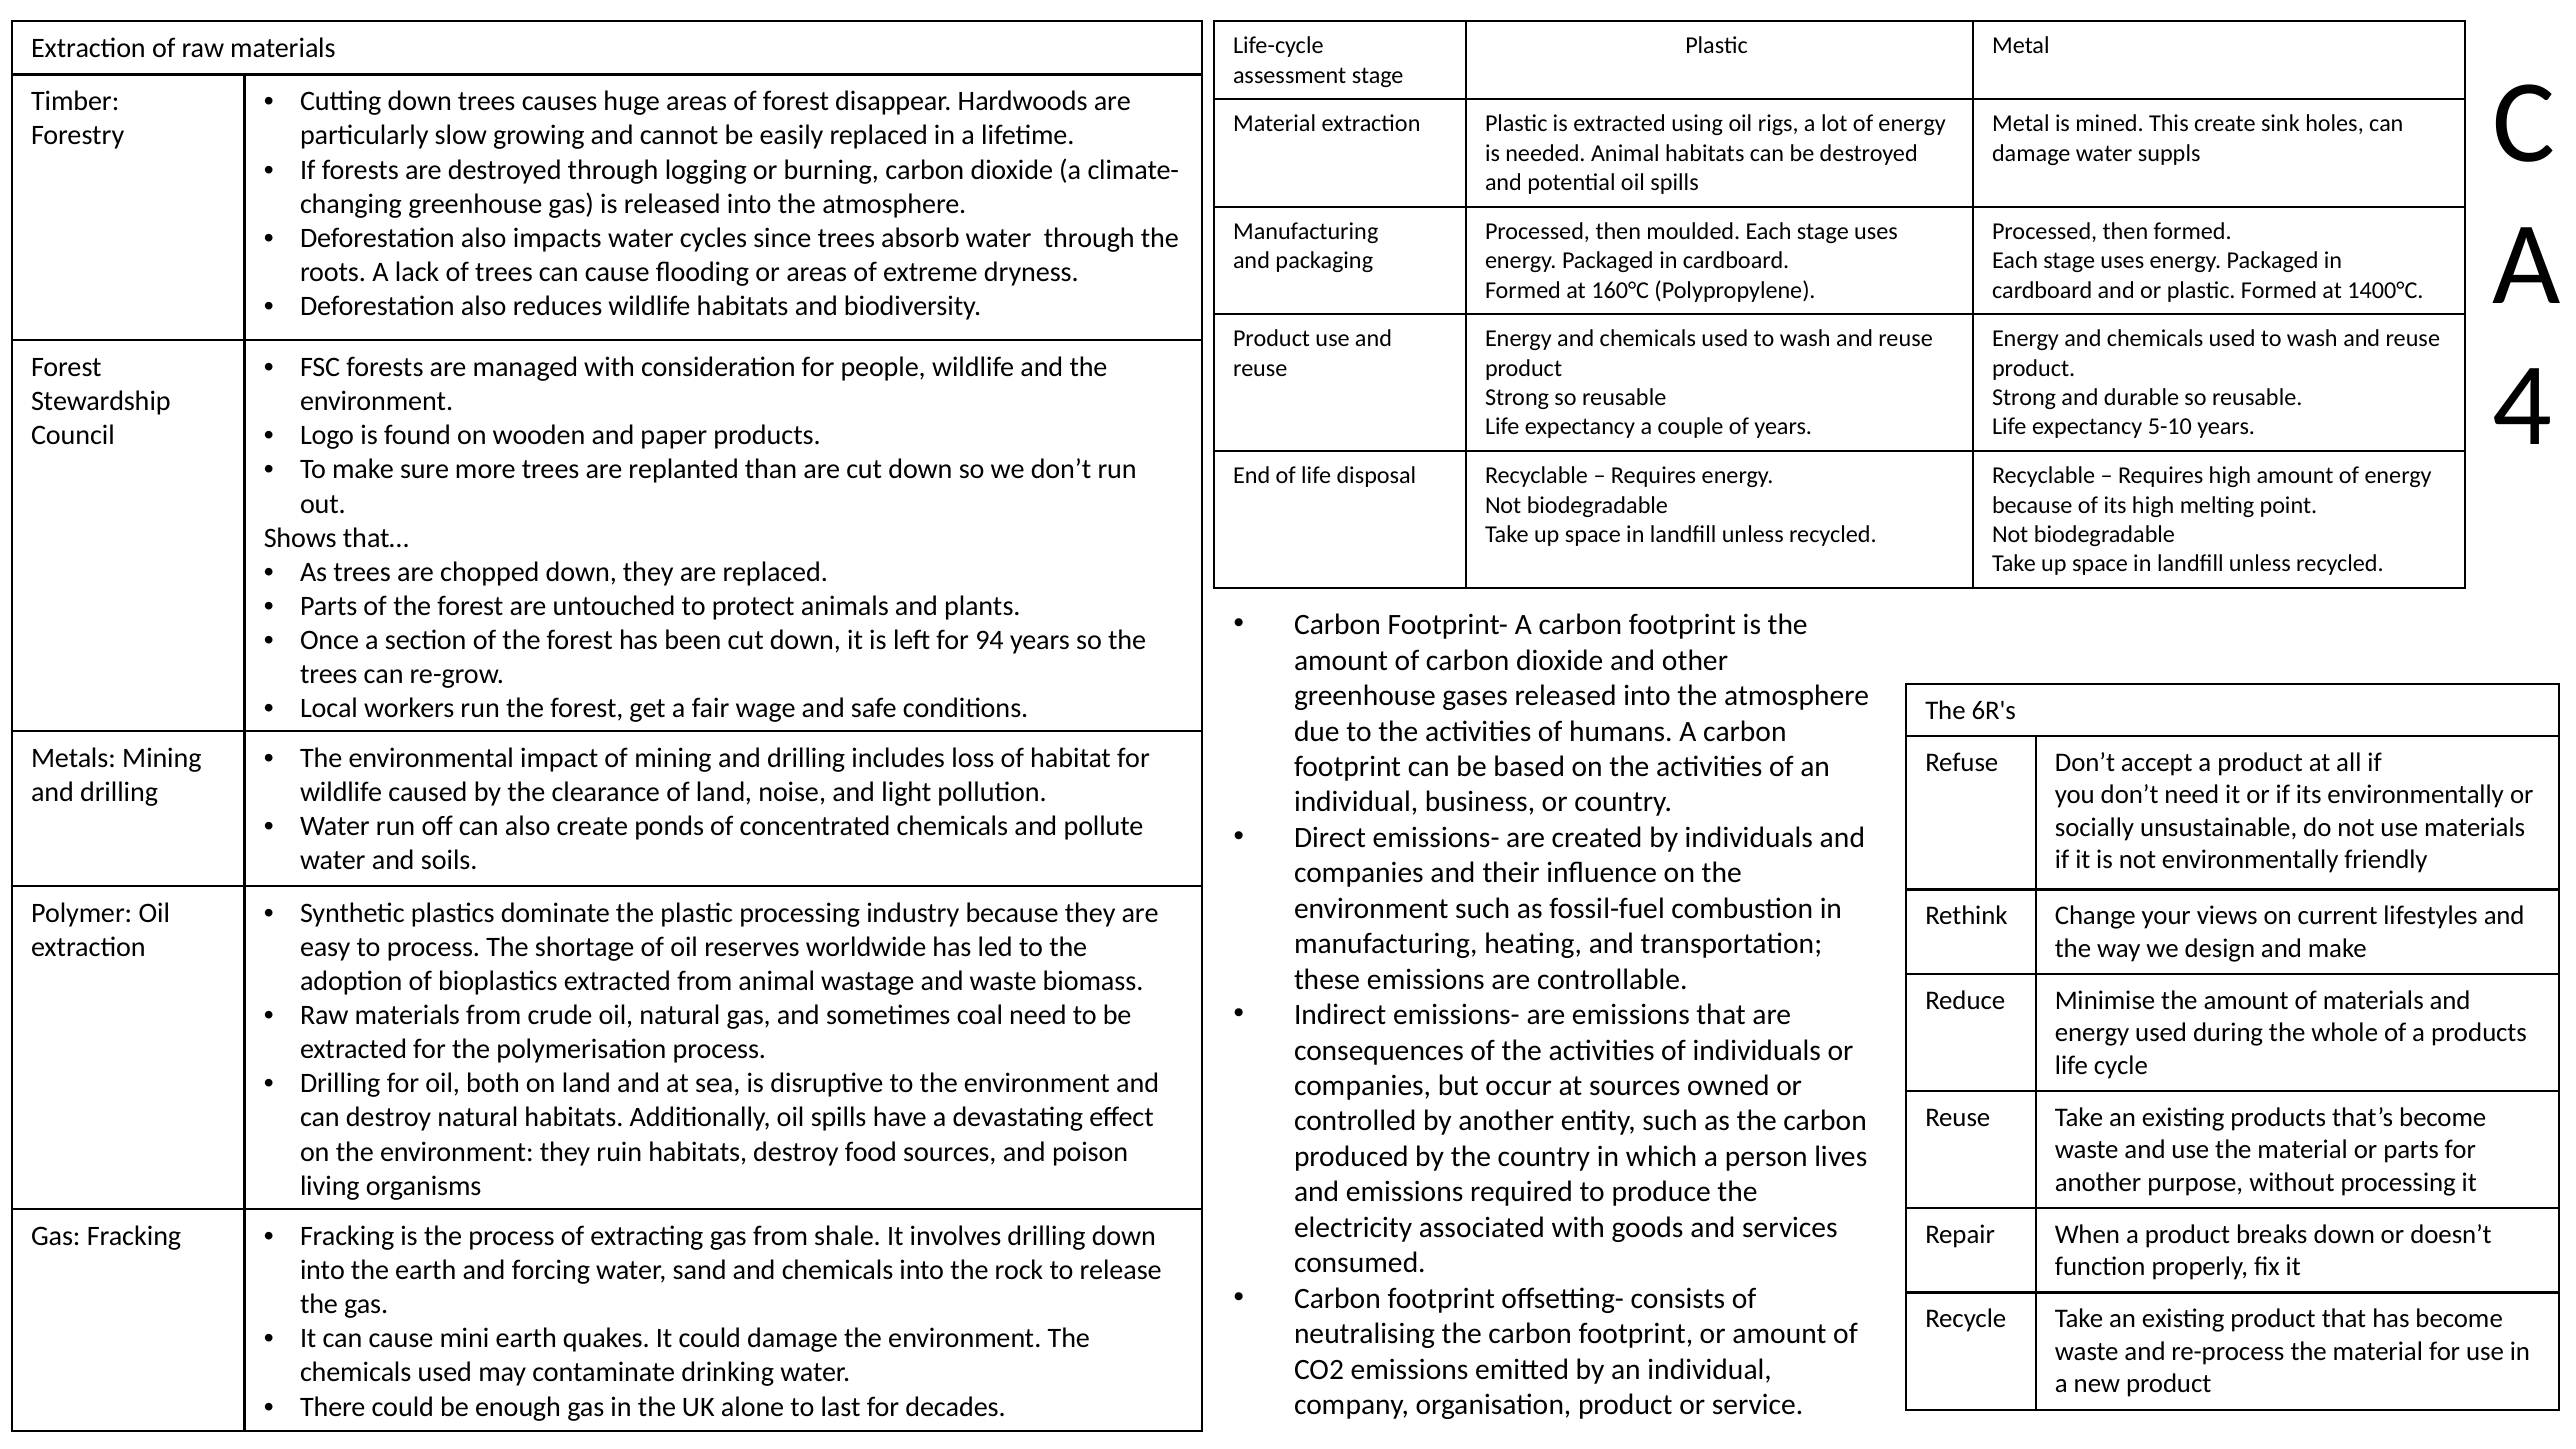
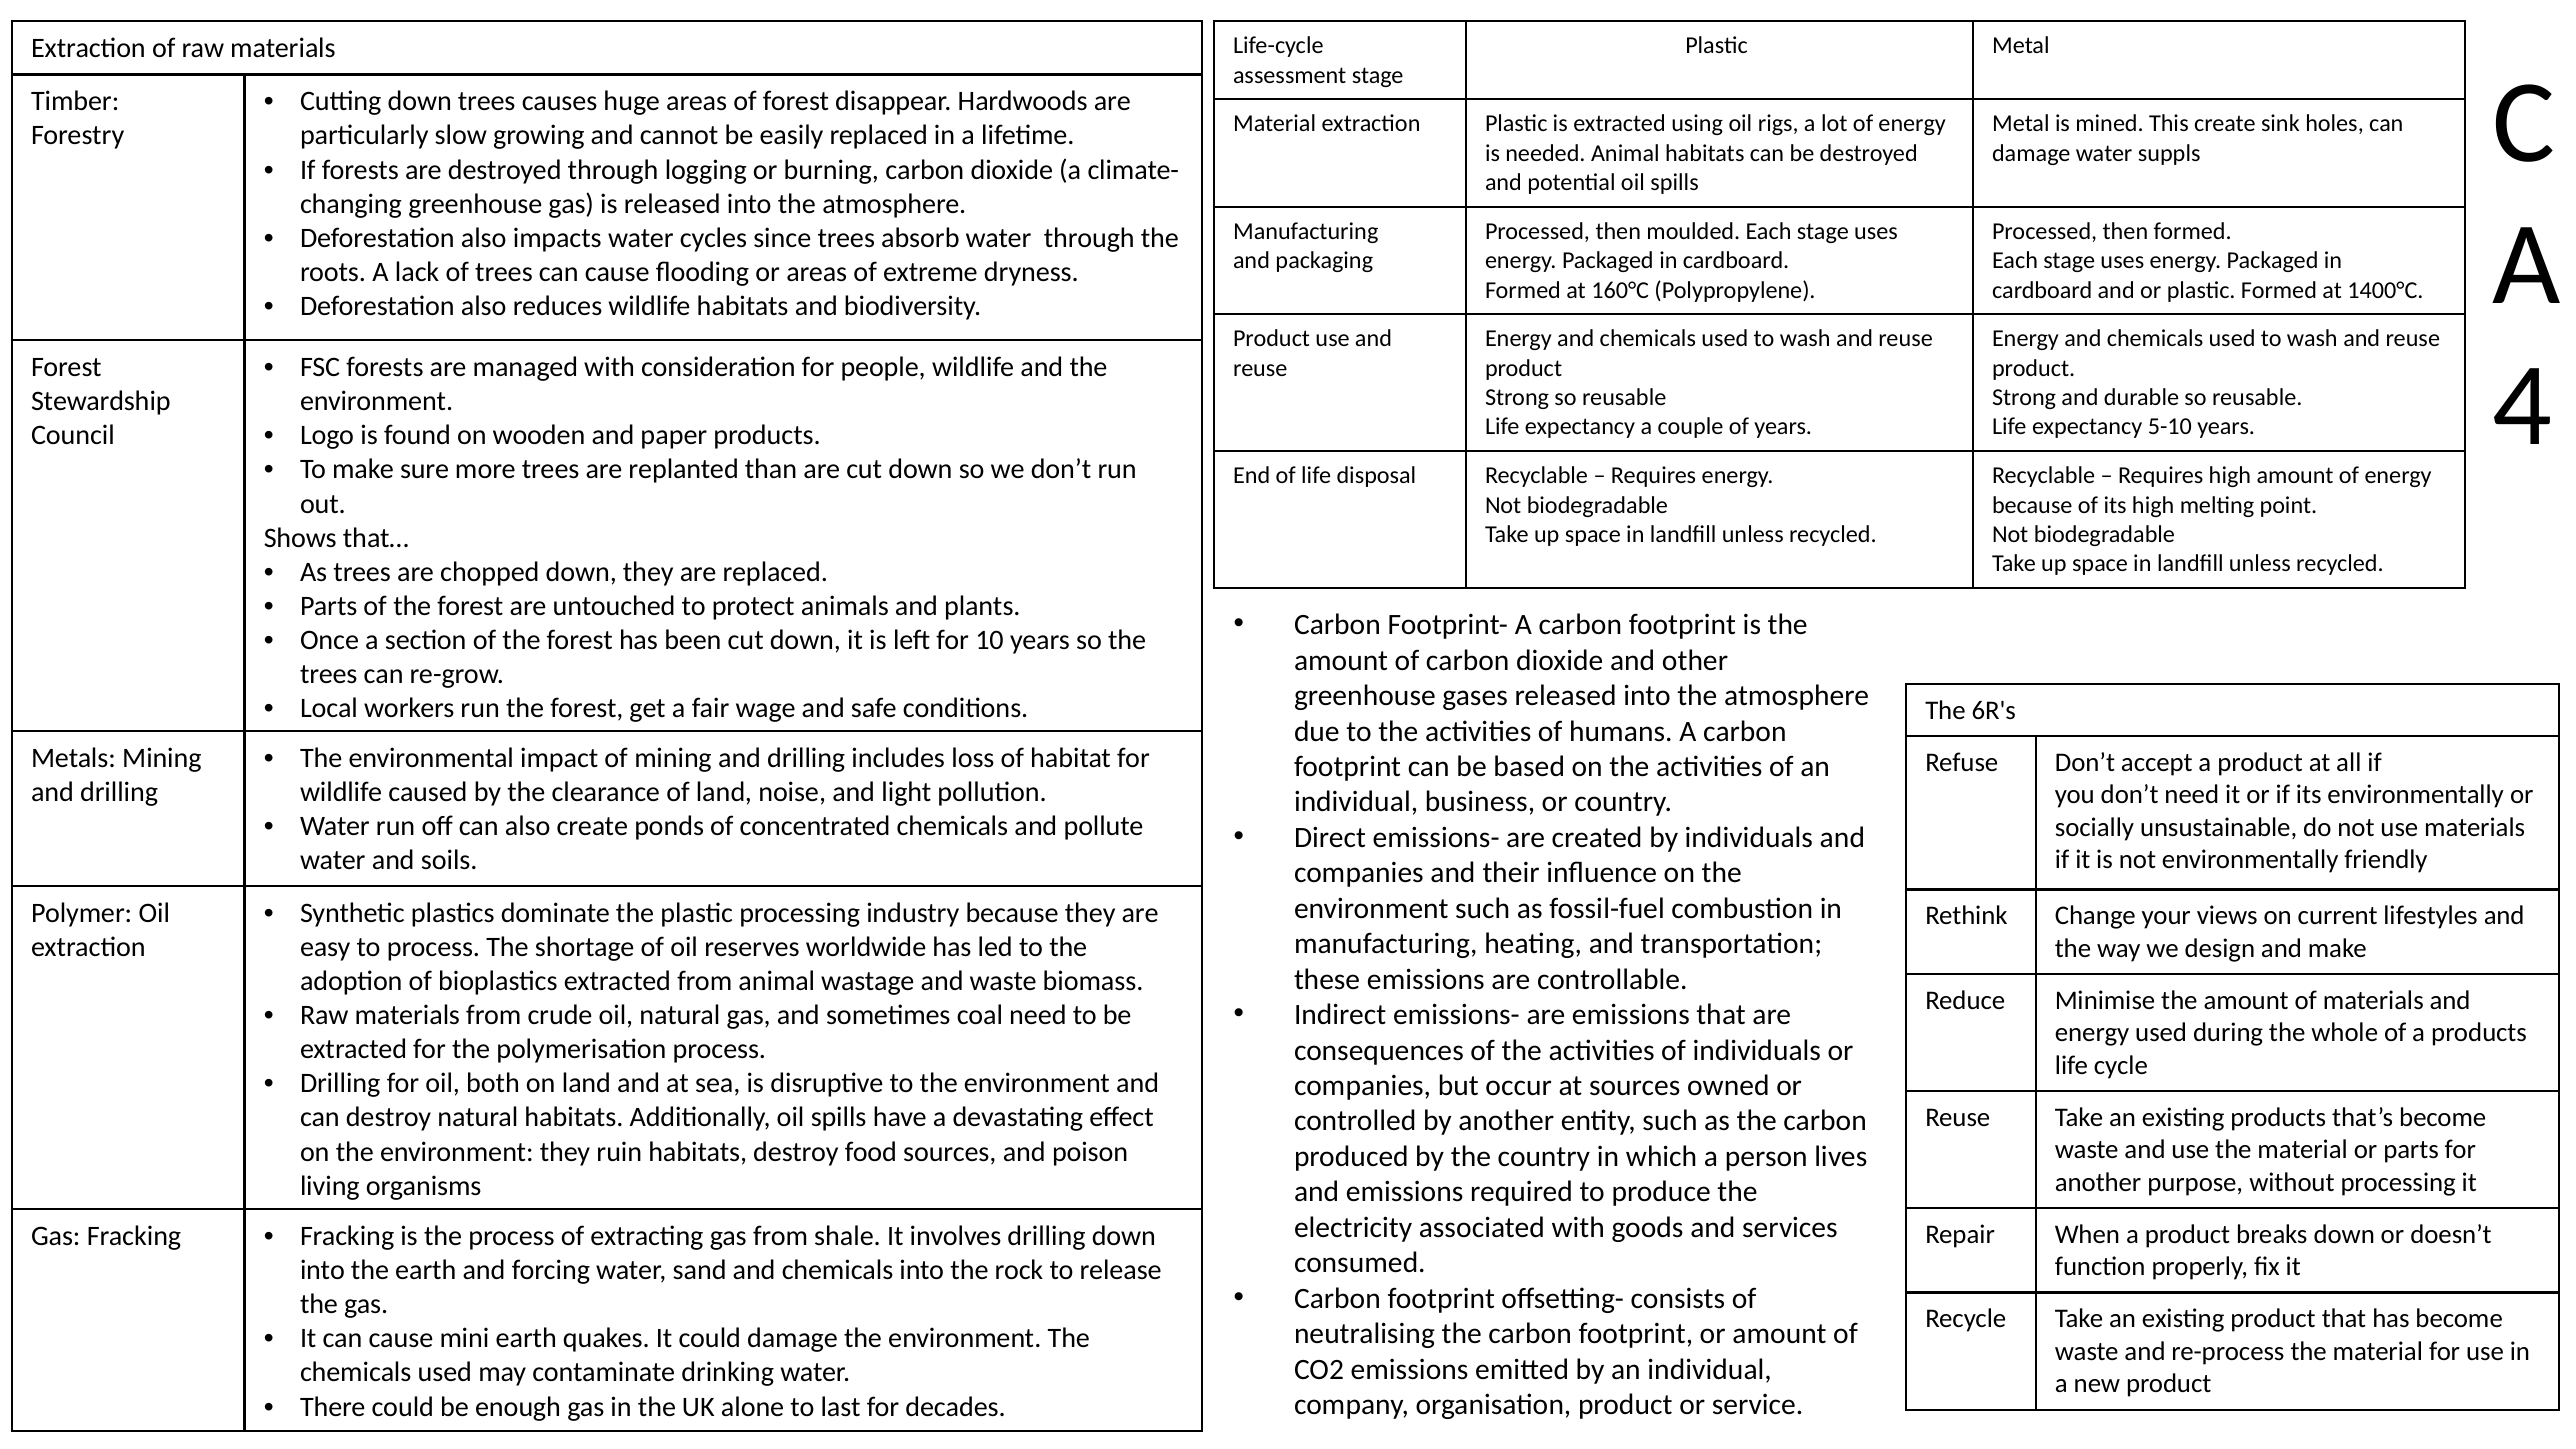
94: 94 -> 10 (989, 640)
